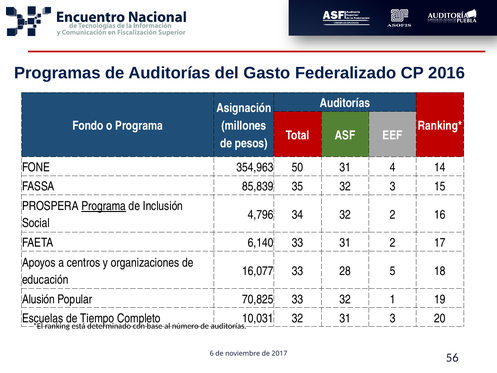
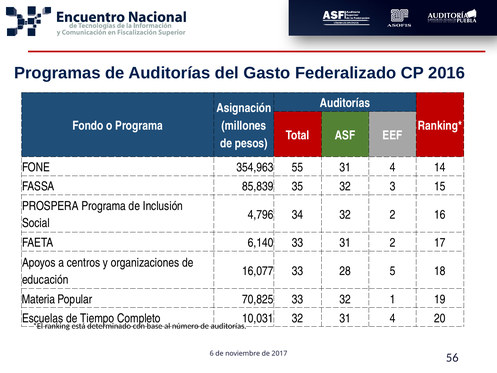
50: 50 -> 55 (298, 167)
Programa underline: present -> none (104, 206)
Alusión: Alusión -> Materia (38, 299)
32 31 3: 3 -> 4 (393, 318)
